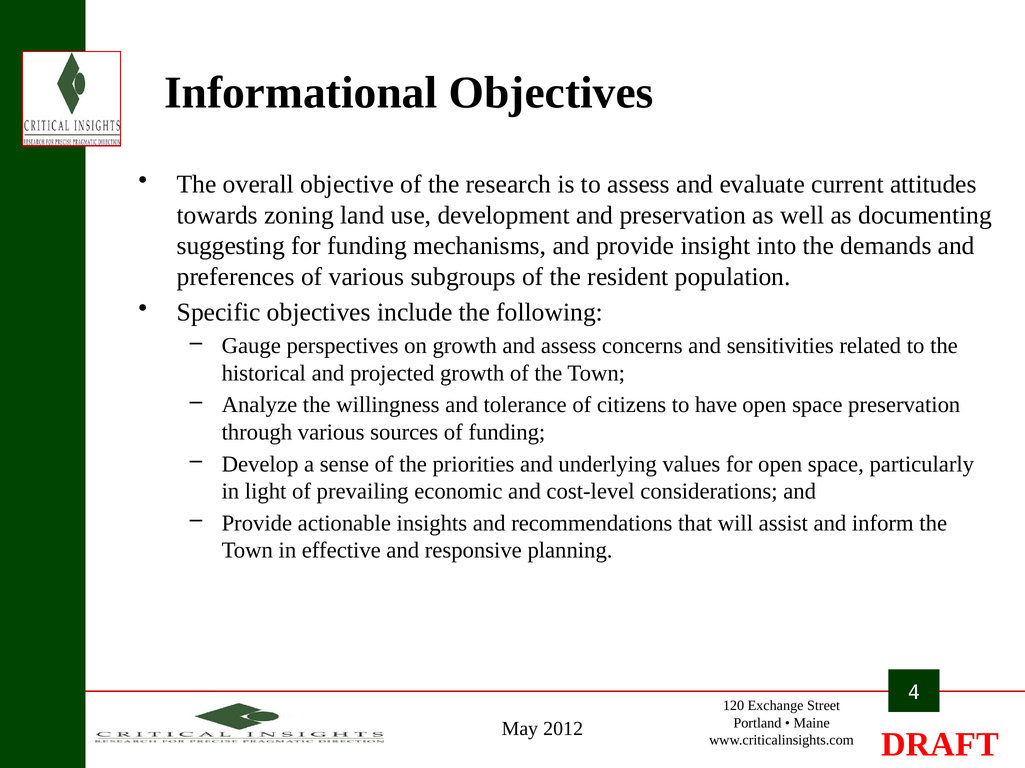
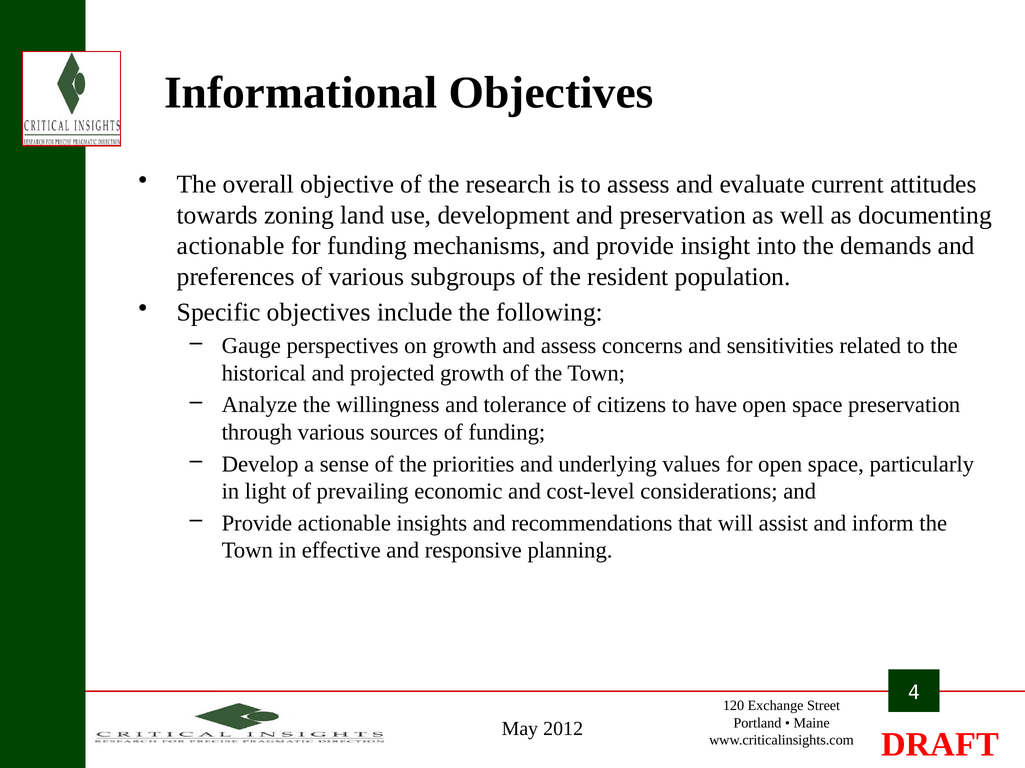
suggesting: suggesting -> actionable (231, 246)
